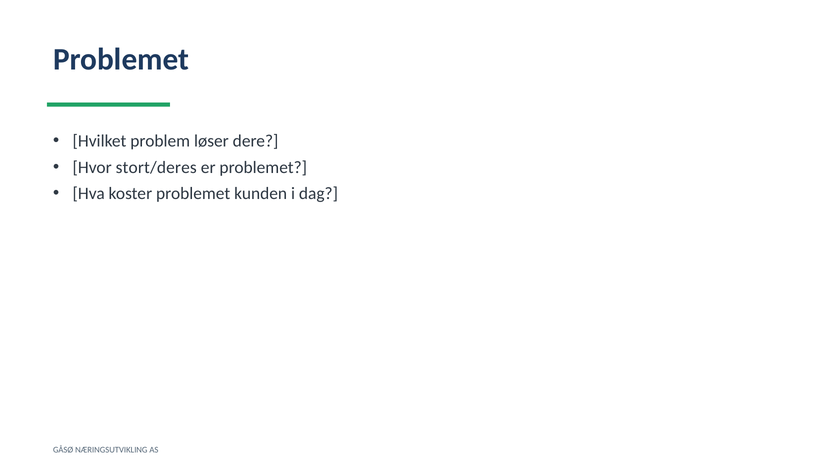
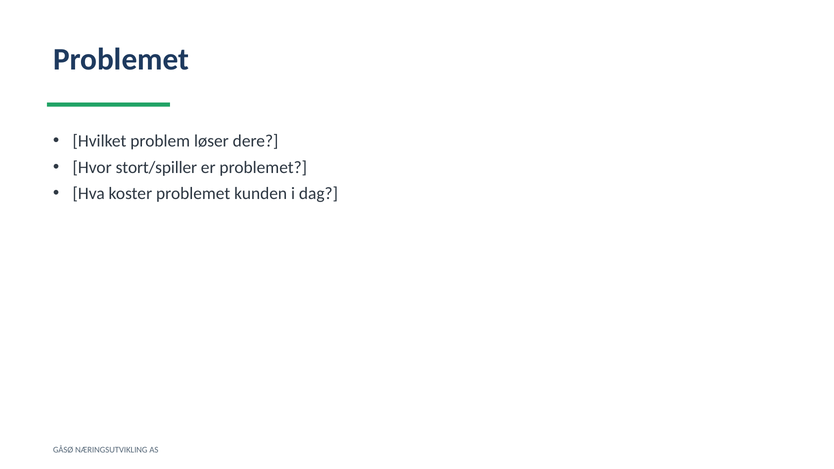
stort/deres: stort/deres -> stort/spiller (156, 167)
